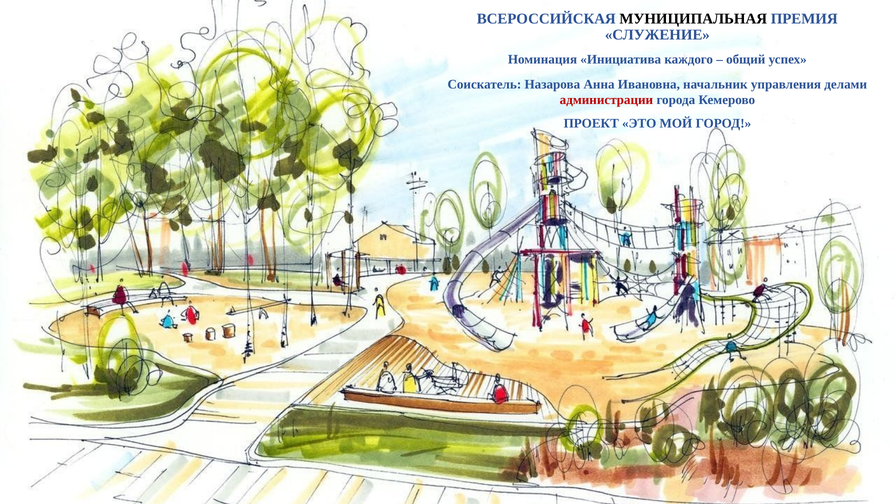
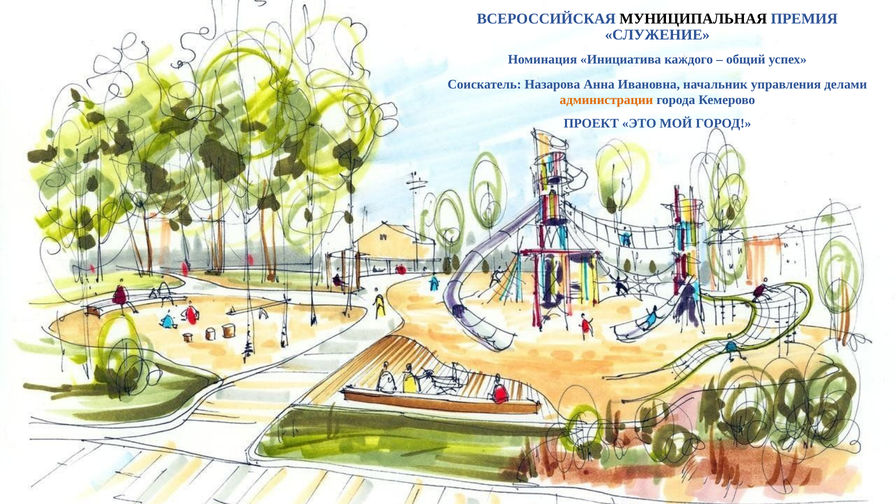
администрации colour: red -> orange (606, 100)
